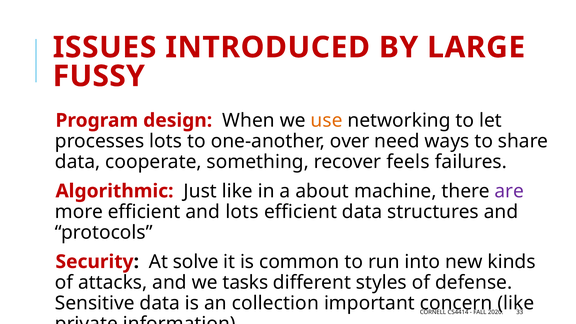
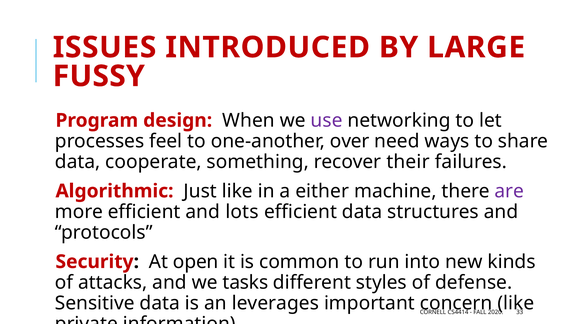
use colour: orange -> purple (327, 120)
processes lots: lots -> feel (166, 141)
feels: feels -> their (408, 162)
about: about -> either (322, 191)
solve: solve -> open (196, 262)
collection: collection -> leverages (275, 303)
